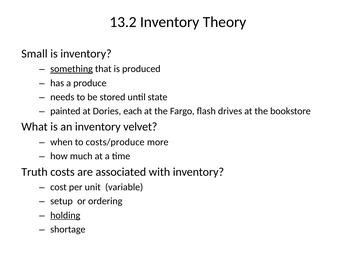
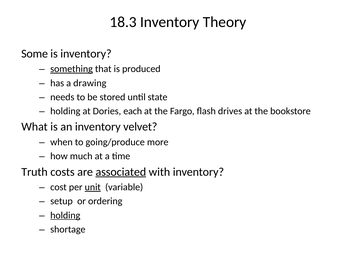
13.2: 13.2 -> 18.3 (123, 22)
Small: Small -> Some (35, 54)
produce: produce -> drawing (90, 83)
painted: painted -> holding (65, 111)
costs/produce: costs/produce -> going/produce (115, 142)
associated underline: none -> present (121, 172)
unit underline: none -> present (93, 187)
